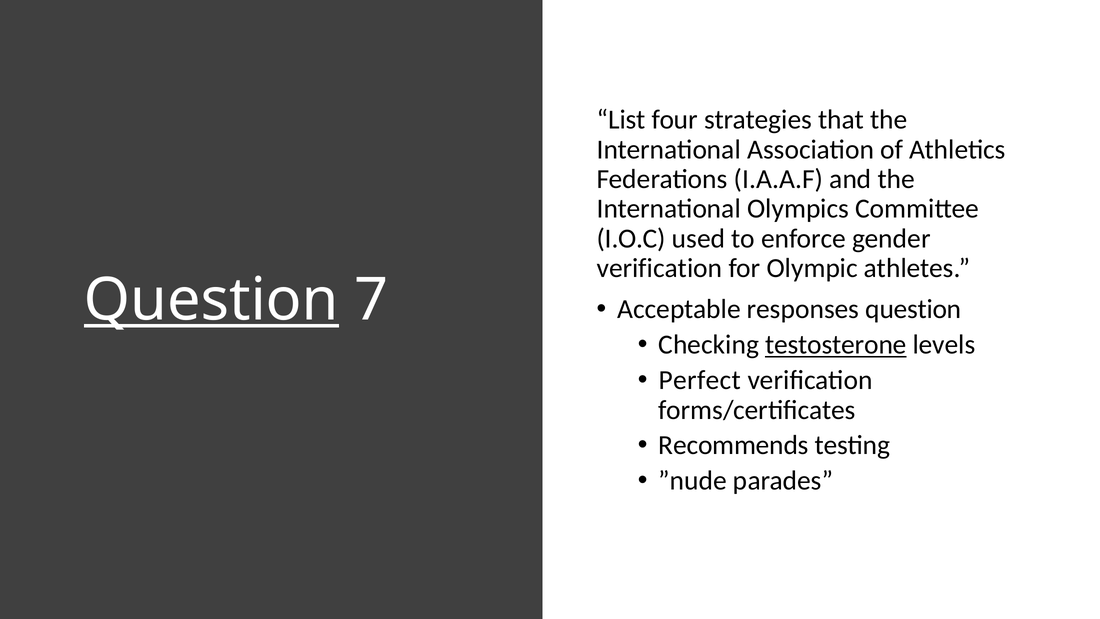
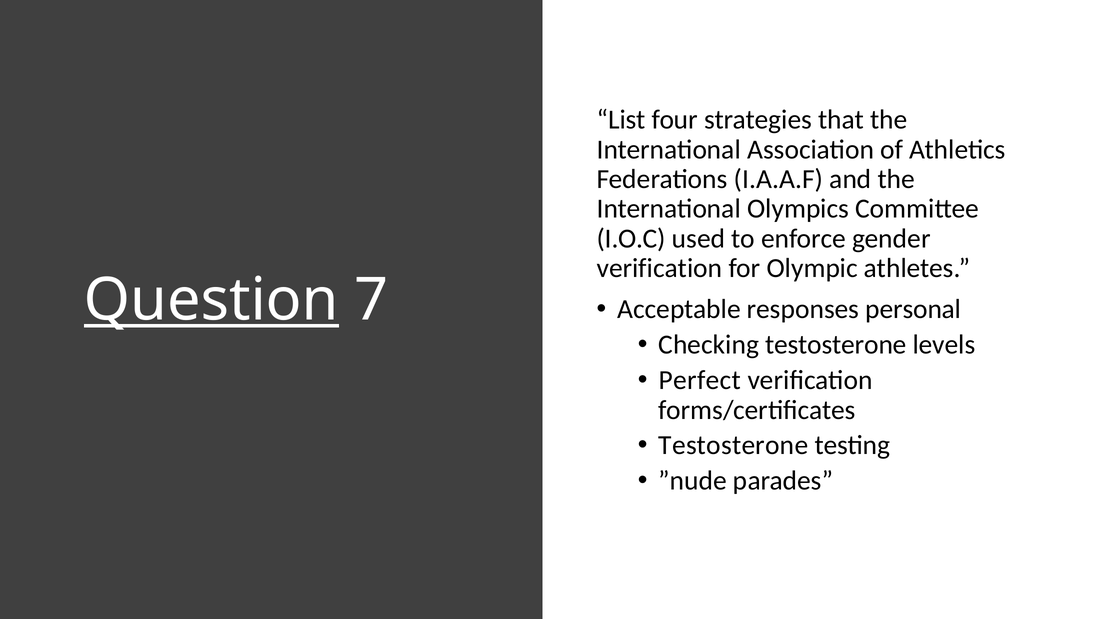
responses question: question -> personal (913, 309)
testosterone underline: present -> none (836, 345)
Recommends: Recommends -> Testosterone (733, 445)
